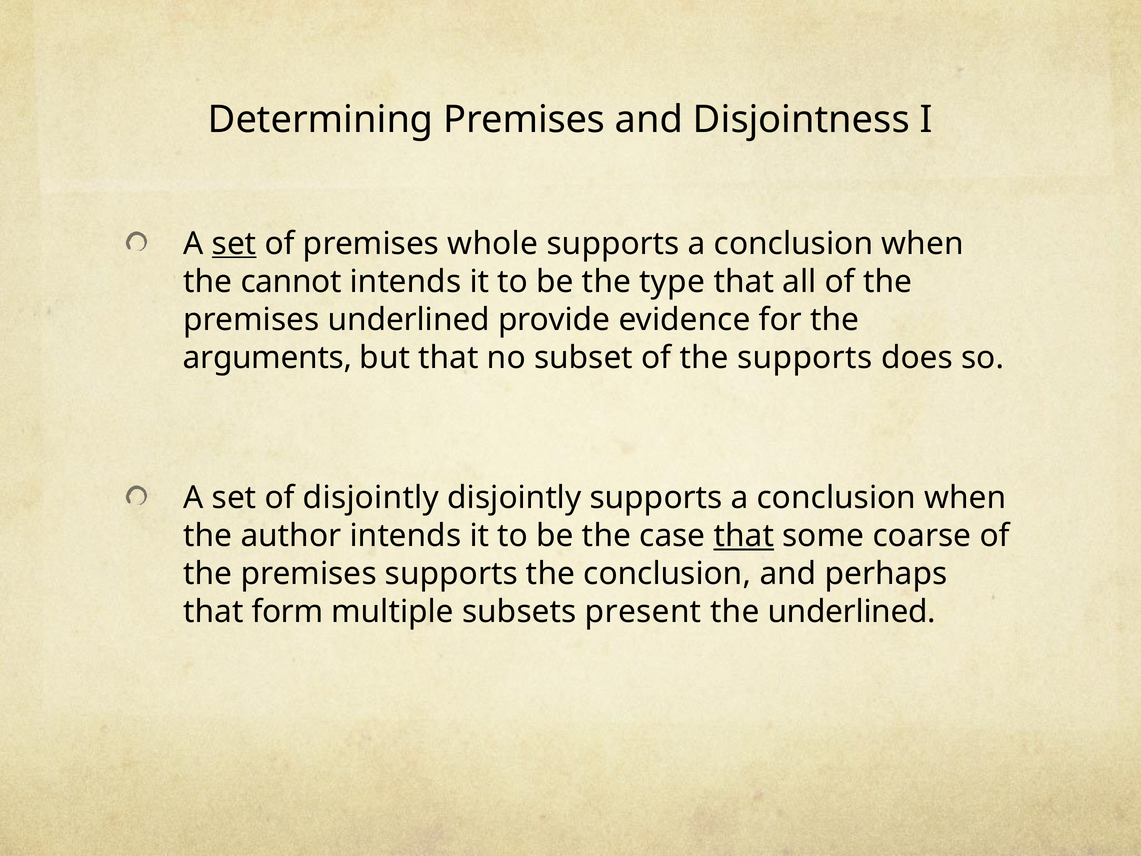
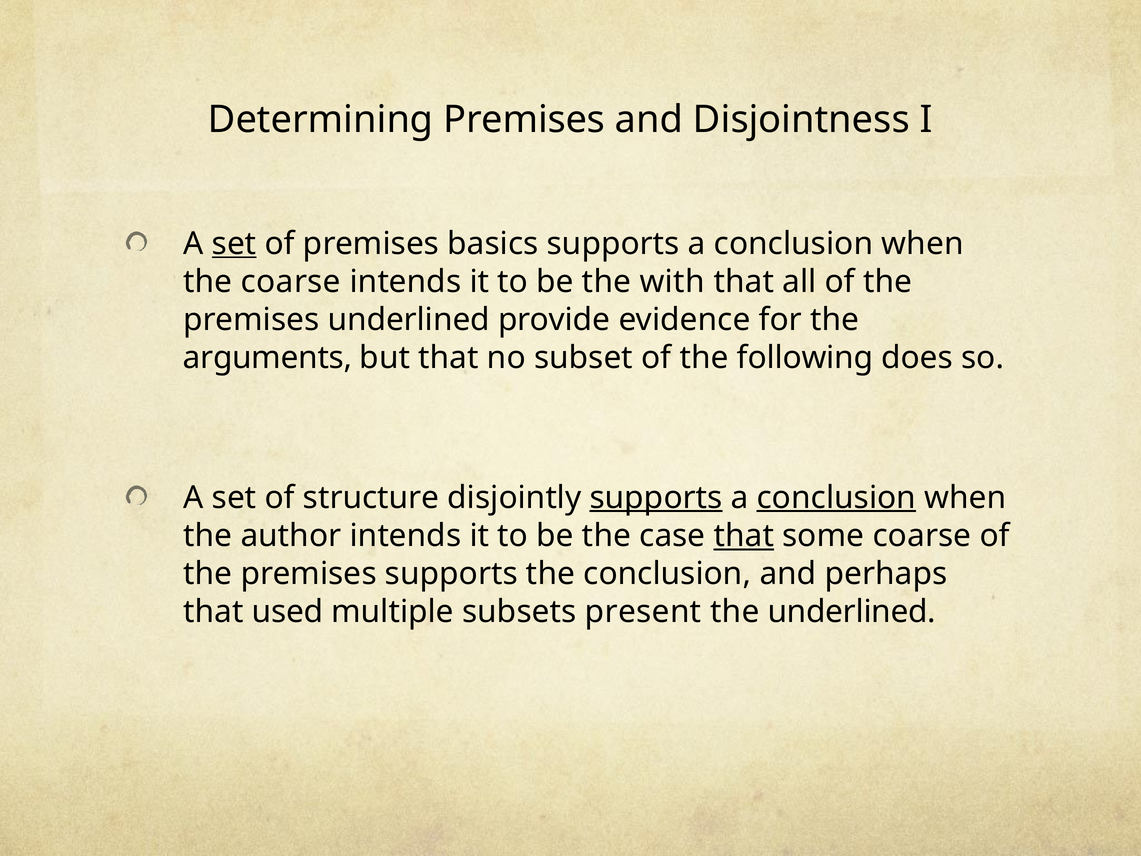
whole: whole -> basics (493, 244)
the cannot: cannot -> coarse (291, 282)
type: type -> with (672, 282)
the supports: supports -> following (805, 358)
of disjointly: disjointly -> structure (371, 497)
supports underline: none -> present (656, 497)
conclusion underline: none -> present (836, 497)
form: form -> used (287, 612)
